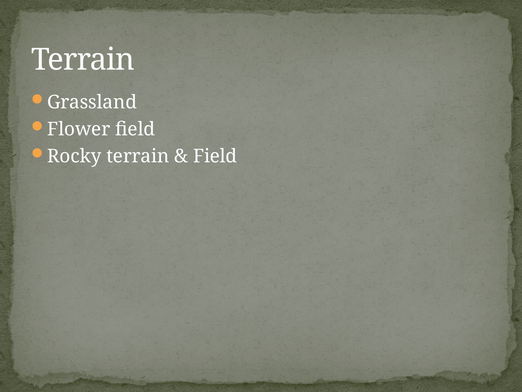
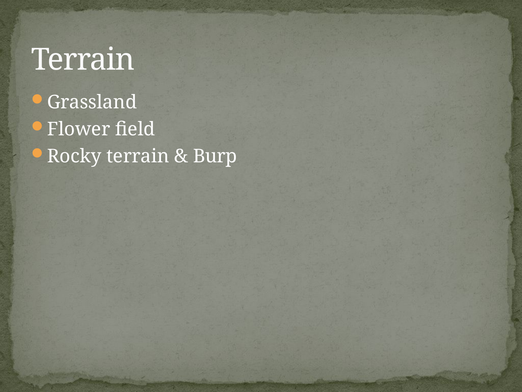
Field: Field -> Burp (215, 156)
